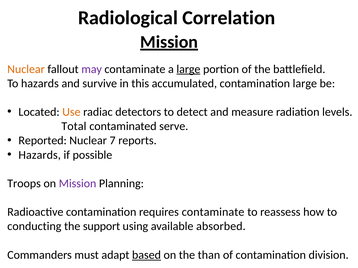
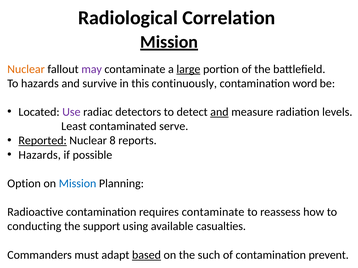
accumulated: accumulated -> continuously (184, 84)
contamination large: large -> word (305, 84)
Use colour: orange -> purple (71, 112)
and underline: none -> present (219, 112)
Total: Total -> Least (74, 126)
Reported underline: none -> present (43, 141)
7: 7 -> 8 (113, 141)
Troops: Troops -> Option (24, 184)
Mission colour: purple -> blue (78, 184)
absorbed: absorbed -> casualties (221, 227)
than: than -> such (209, 255)
division: division -> prevent (329, 255)
